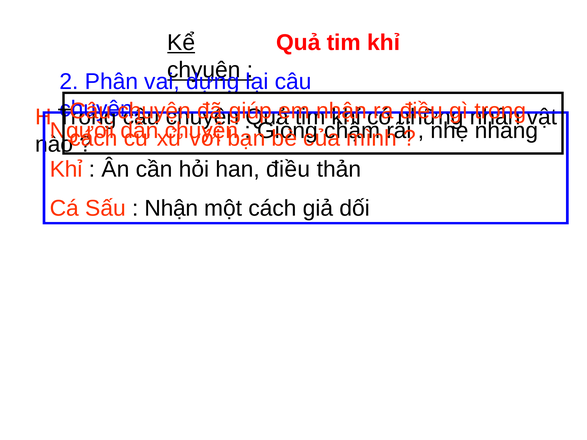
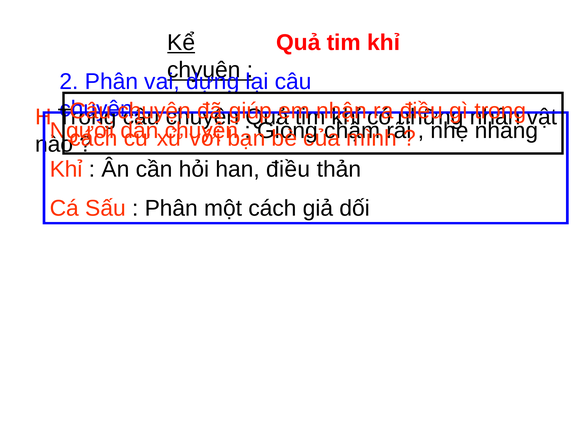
Nhận: Nhận -> Phân (171, 208)
